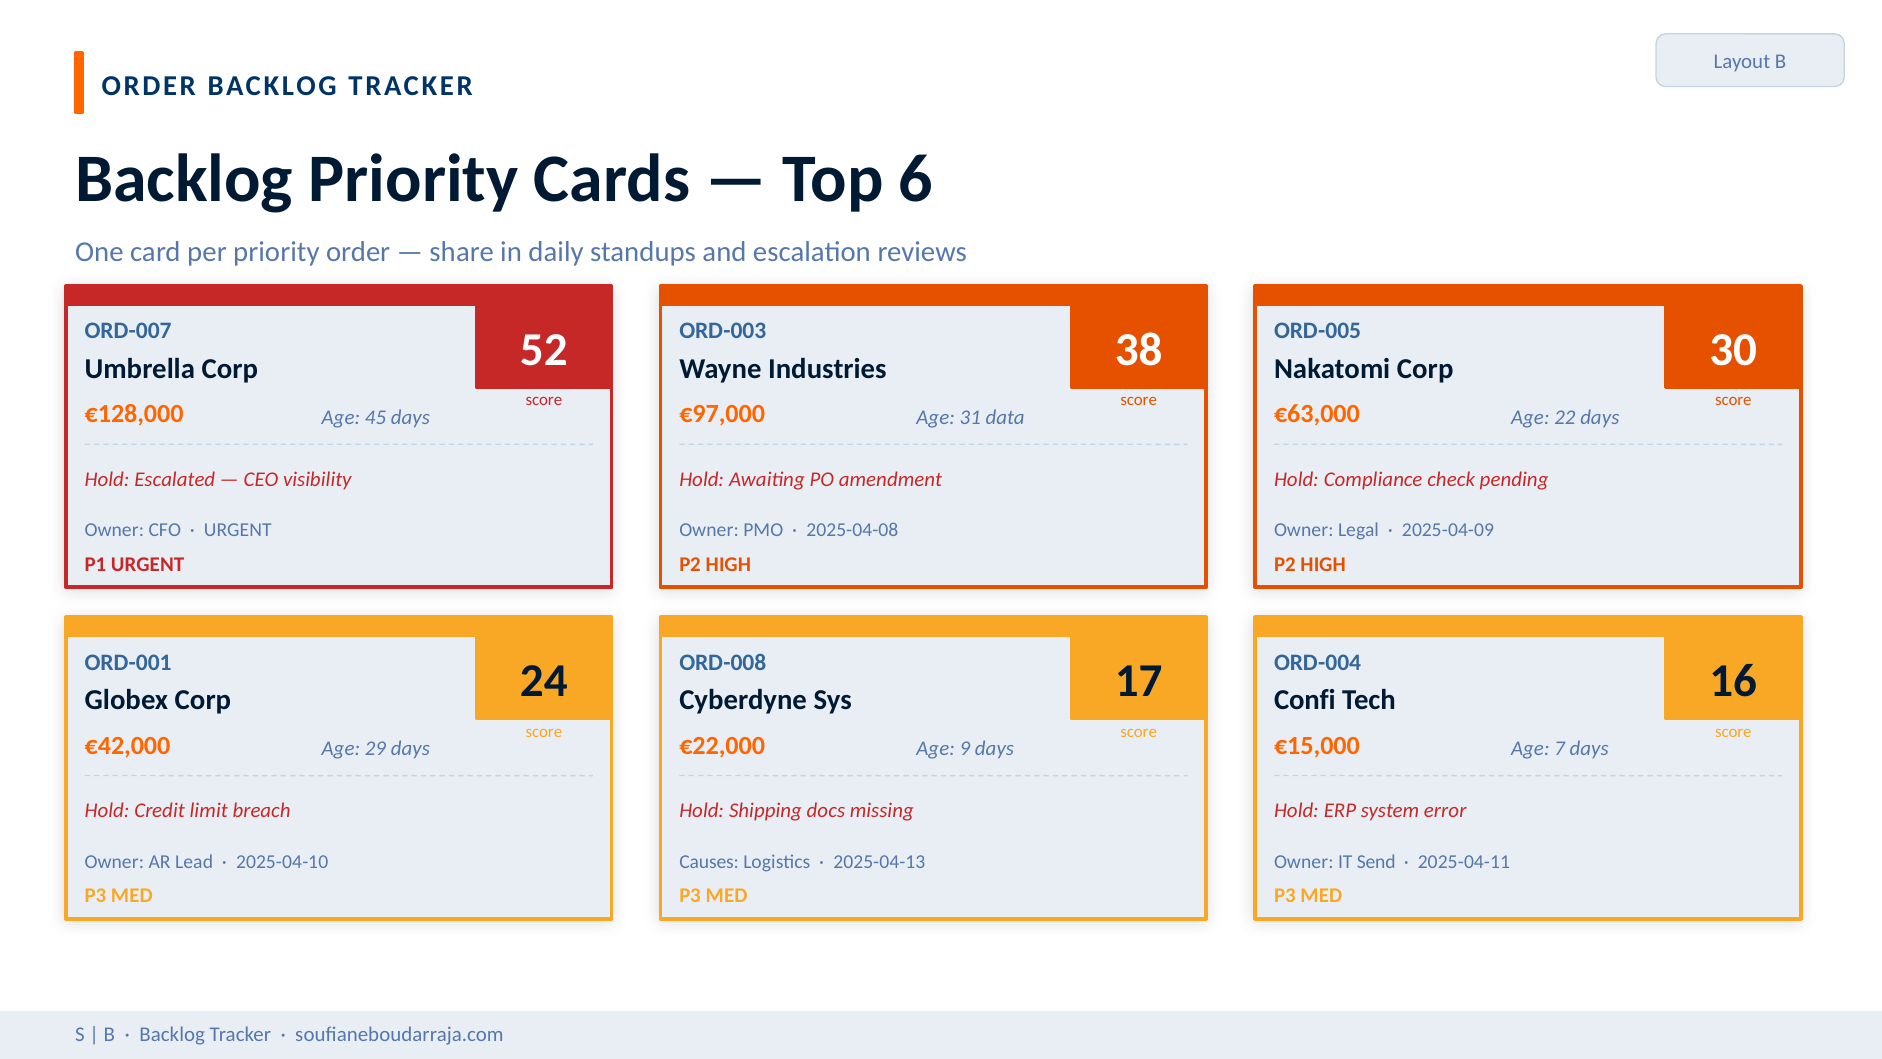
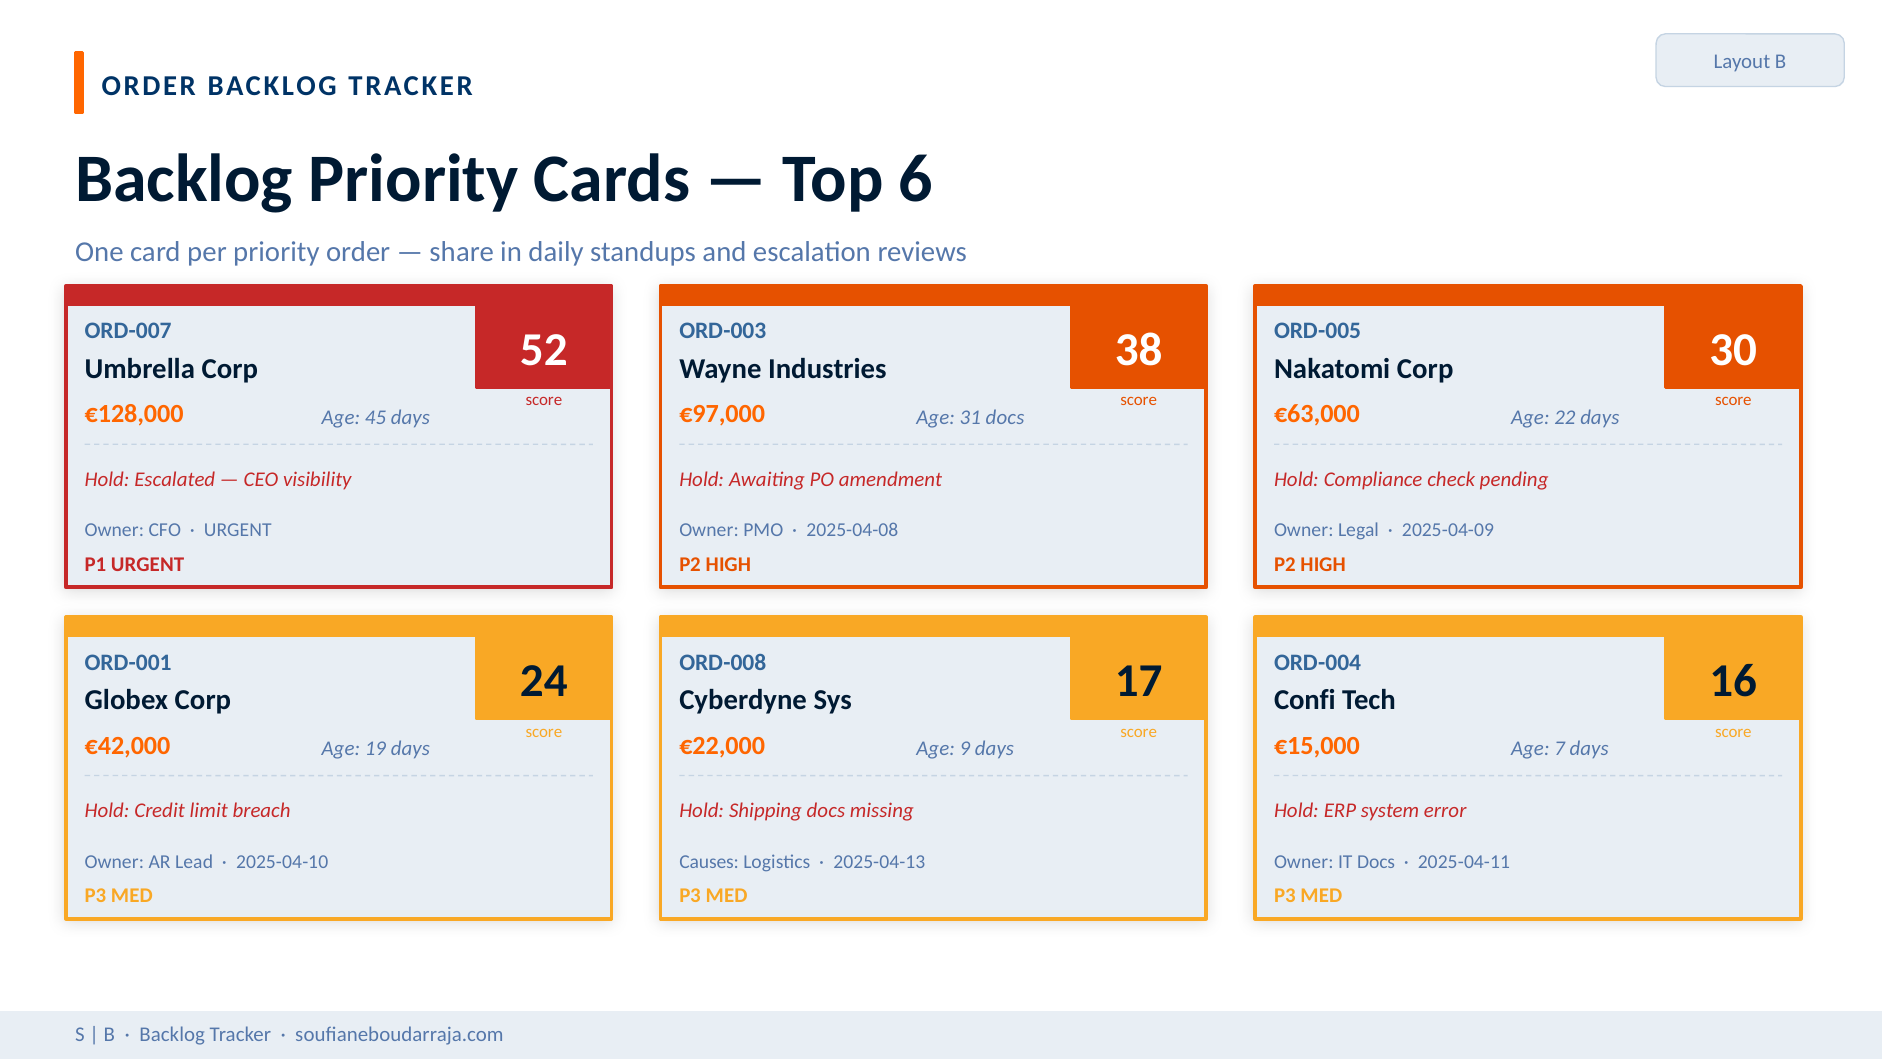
31 data: data -> docs (1005, 417)
29: 29 -> 19 (375, 749)
IT Send: Send -> Docs (1376, 861)
